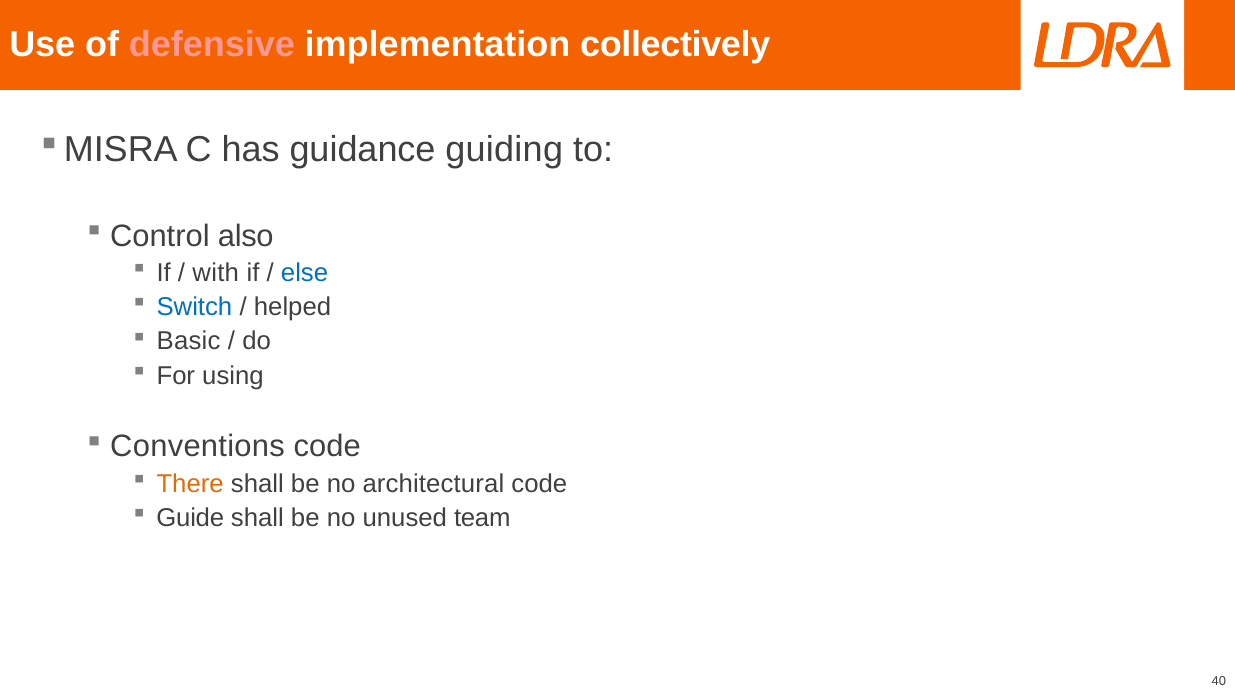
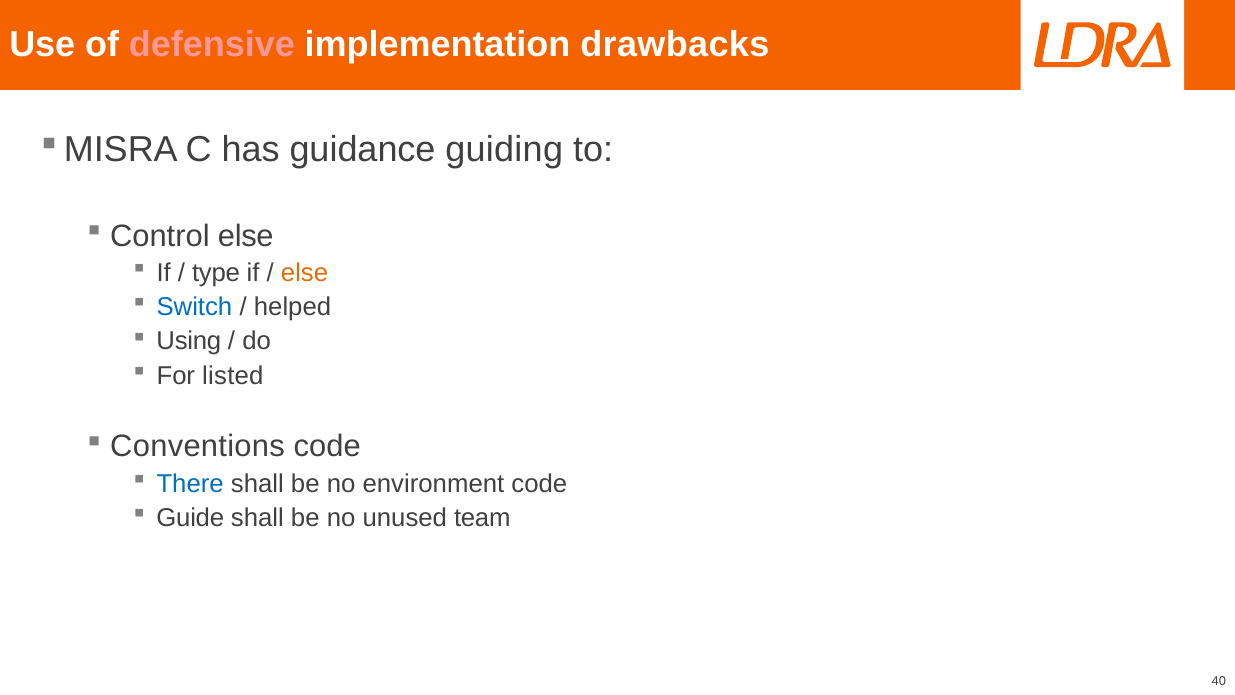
collectively: collectively -> drawbacks (675, 44)
Control also: also -> else (246, 236)
with: with -> type (216, 273)
else colour: blue -> orange (305, 273)
Basic: Basic -> Using (189, 341)
using: using -> listed (233, 375)
There colour: orange -> blue (190, 484)
architectural: architectural -> environment (433, 484)
